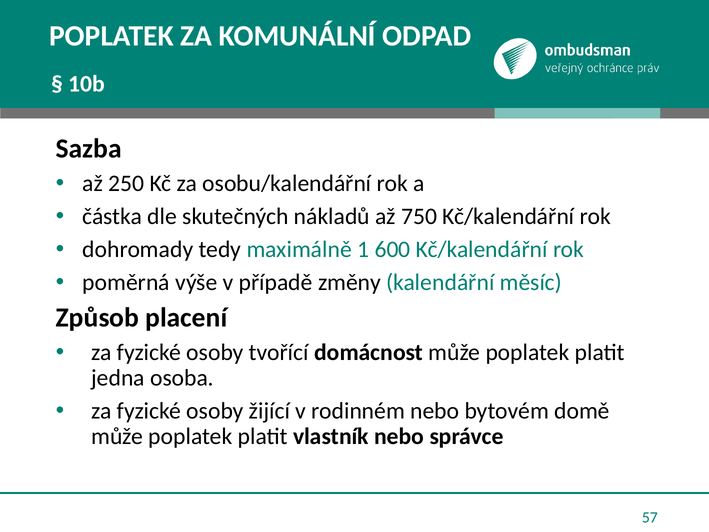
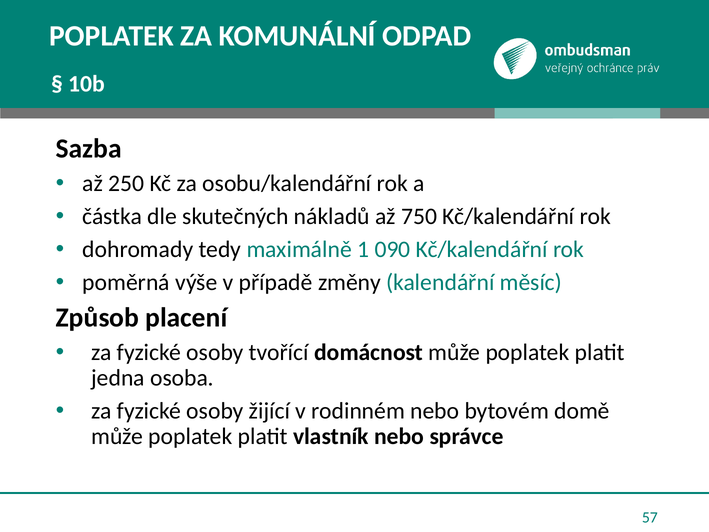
600: 600 -> 090 (393, 249)
